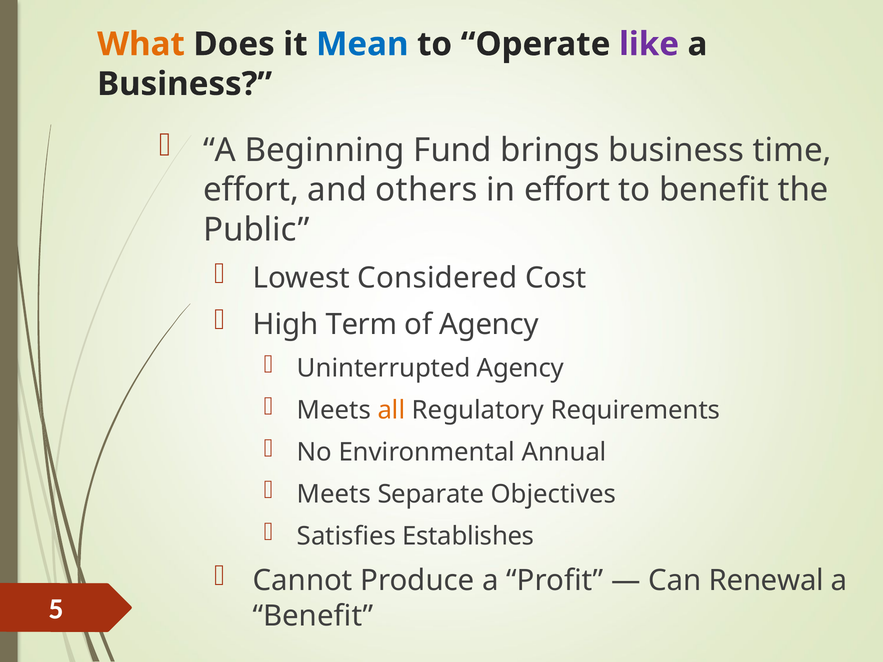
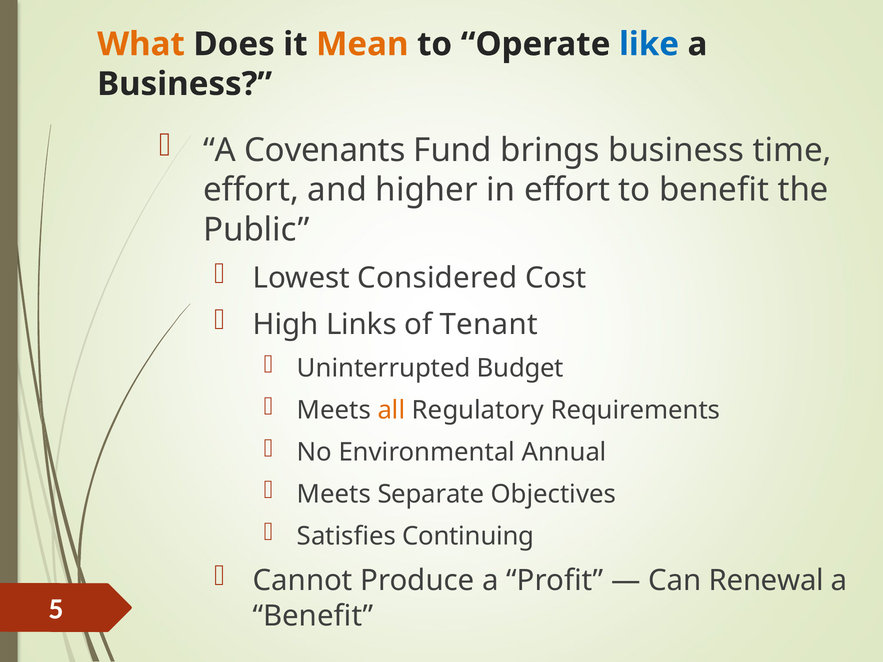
Mean colour: blue -> orange (362, 44)
like colour: purple -> blue (649, 44)
Beginning: Beginning -> Covenants (325, 150)
others: others -> higher (427, 190)
Term: Term -> Links (361, 325)
of Agency: Agency -> Tenant (489, 325)
Uninterrupted Agency: Agency -> Budget (520, 368)
Establishes: Establishes -> Continuing (468, 536)
